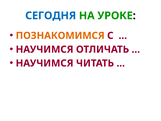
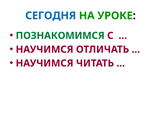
ПОЗНАКОМИМСЯ colour: orange -> green (60, 36)
